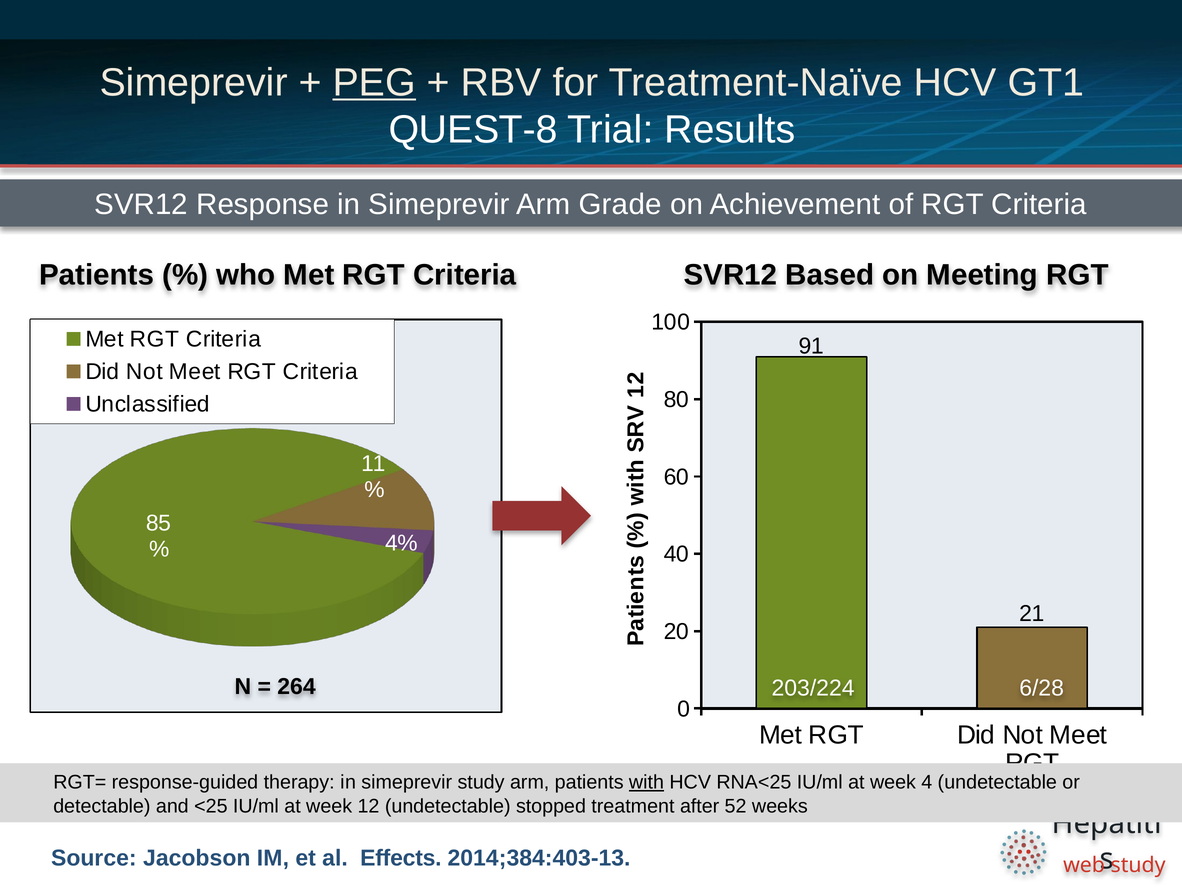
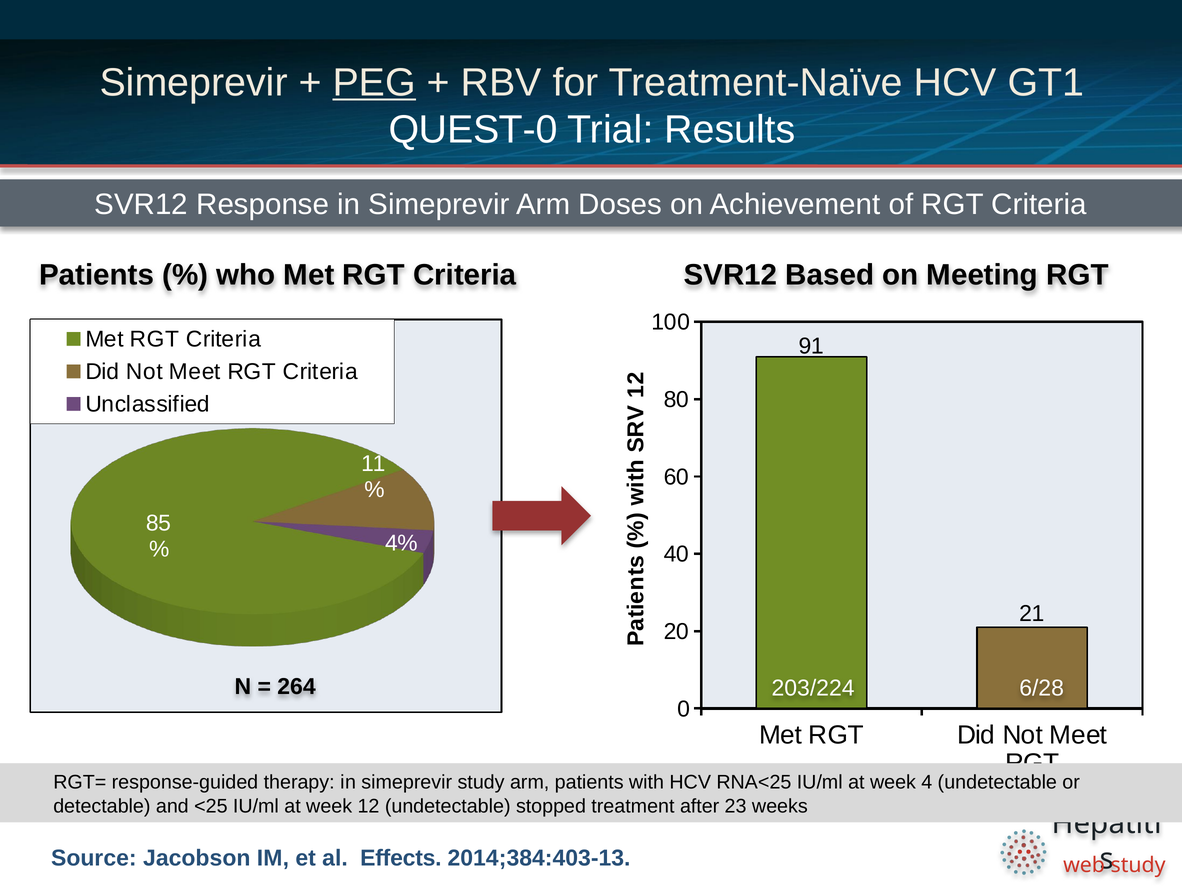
QUEST-8: QUEST-8 -> QUEST-0 (473, 130)
Grade: Grade -> Doses (620, 204)
with underline: present -> none (646, 782)
52: 52 -> 23 (736, 806)
